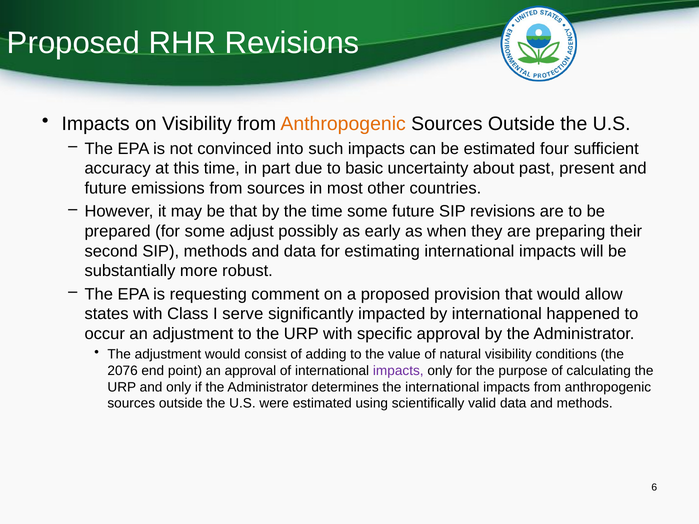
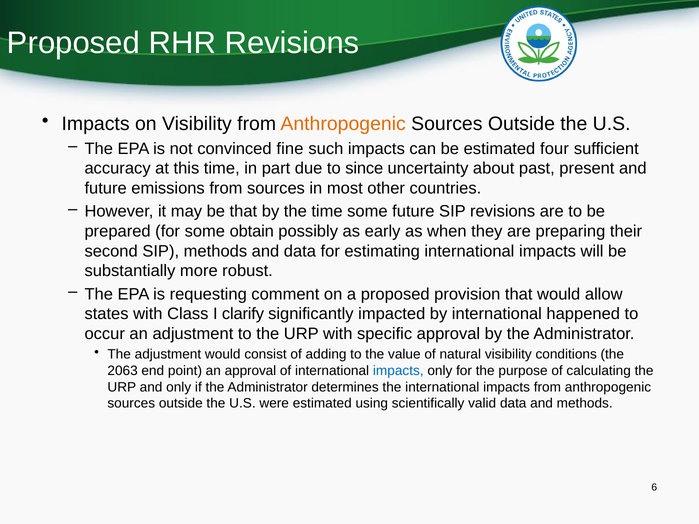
into: into -> fine (290, 149)
basic: basic -> since (364, 169)
adjust: adjust -> obtain (252, 231)
serve: serve -> clarify (243, 314)
2076: 2076 -> 2063 (123, 371)
impacts colour: purple -> blue (398, 371)
